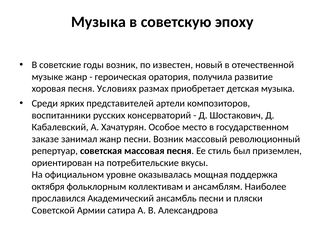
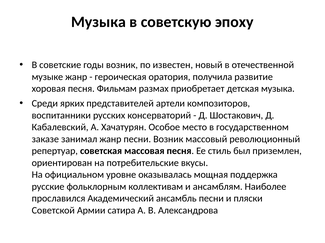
Условиях: Условиях -> Фильмам (117, 89)
октября: октября -> русские (48, 187)
